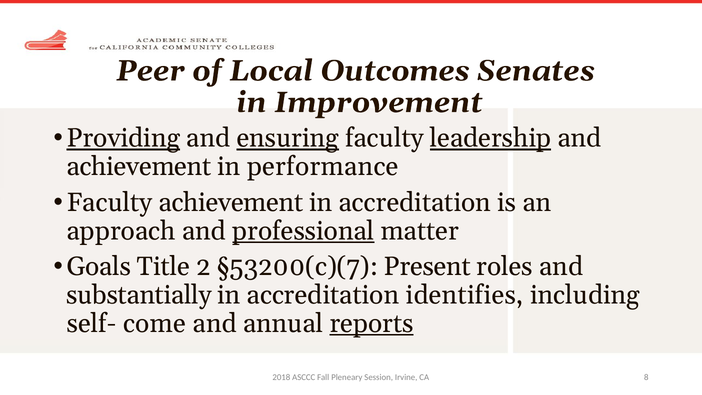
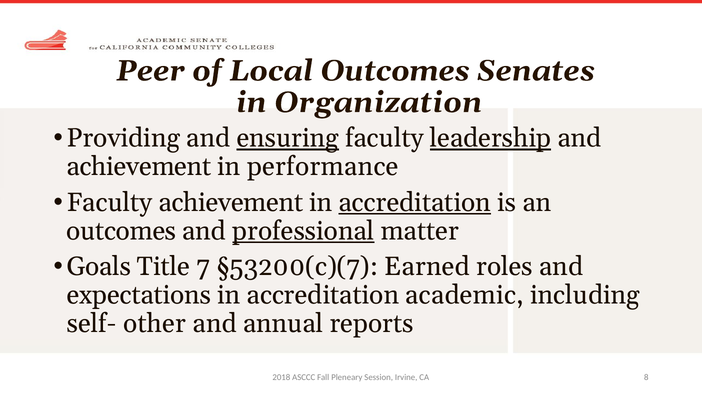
Improvement: Improvement -> Organization (378, 102)
Providing underline: present -> none (123, 138)
accreditation underline: none -> present (415, 202)
approach: approach -> outcomes (121, 231)
2: 2 -> 7 (203, 266)
Present: Present -> Earned (427, 266)
substantially: substantially -> expectations (139, 295)
identifies: identifies -> academic (465, 295)
come: come -> other (155, 323)
reports underline: present -> none (372, 323)
